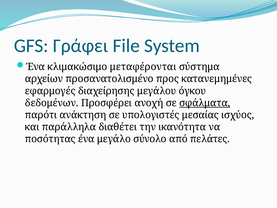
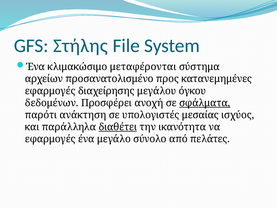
Γράφει: Γράφει -> Στήλης (80, 46)
διαθέτει underline: none -> present (118, 127)
ποσότητας: ποσότητας -> εφαρμογές (50, 139)
